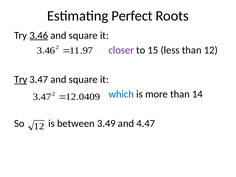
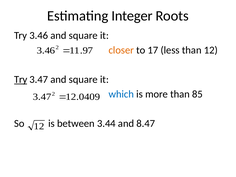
Perfect: Perfect -> Integer (132, 16)
3.46 underline: present -> none (39, 35)
closer colour: purple -> orange (121, 50)
15: 15 -> 17 (153, 50)
14: 14 -> 85 (197, 94)
3.49: 3.49 -> 3.44 (106, 124)
4.47: 4.47 -> 8.47 (146, 124)
